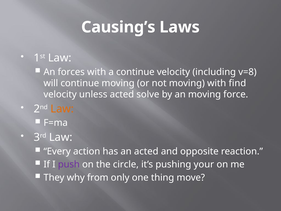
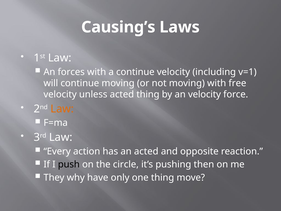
v=8: v=8 -> v=1 (247, 72)
find: find -> free (237, 83)
acted solve: solve -> thing (148, 94)
an moving: moving -> velocity (205, 94)
push colour: purple -> black (69, 164)
your: your -> then (204, 164)
from: from -> have (98, 177)
